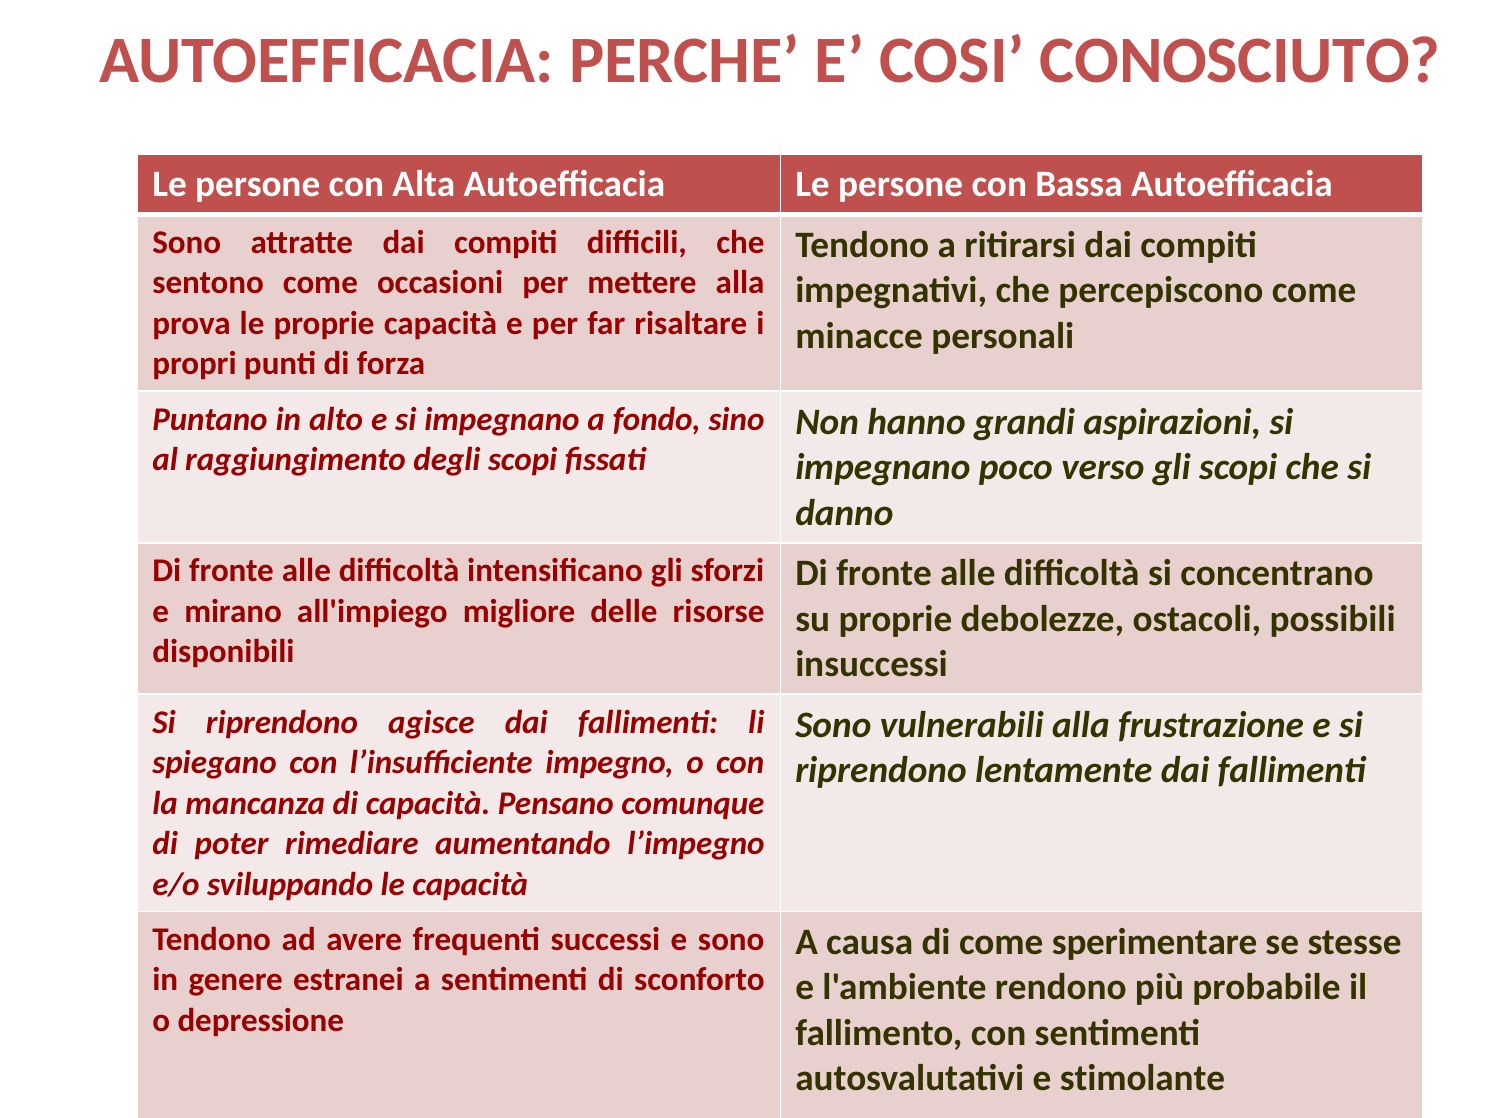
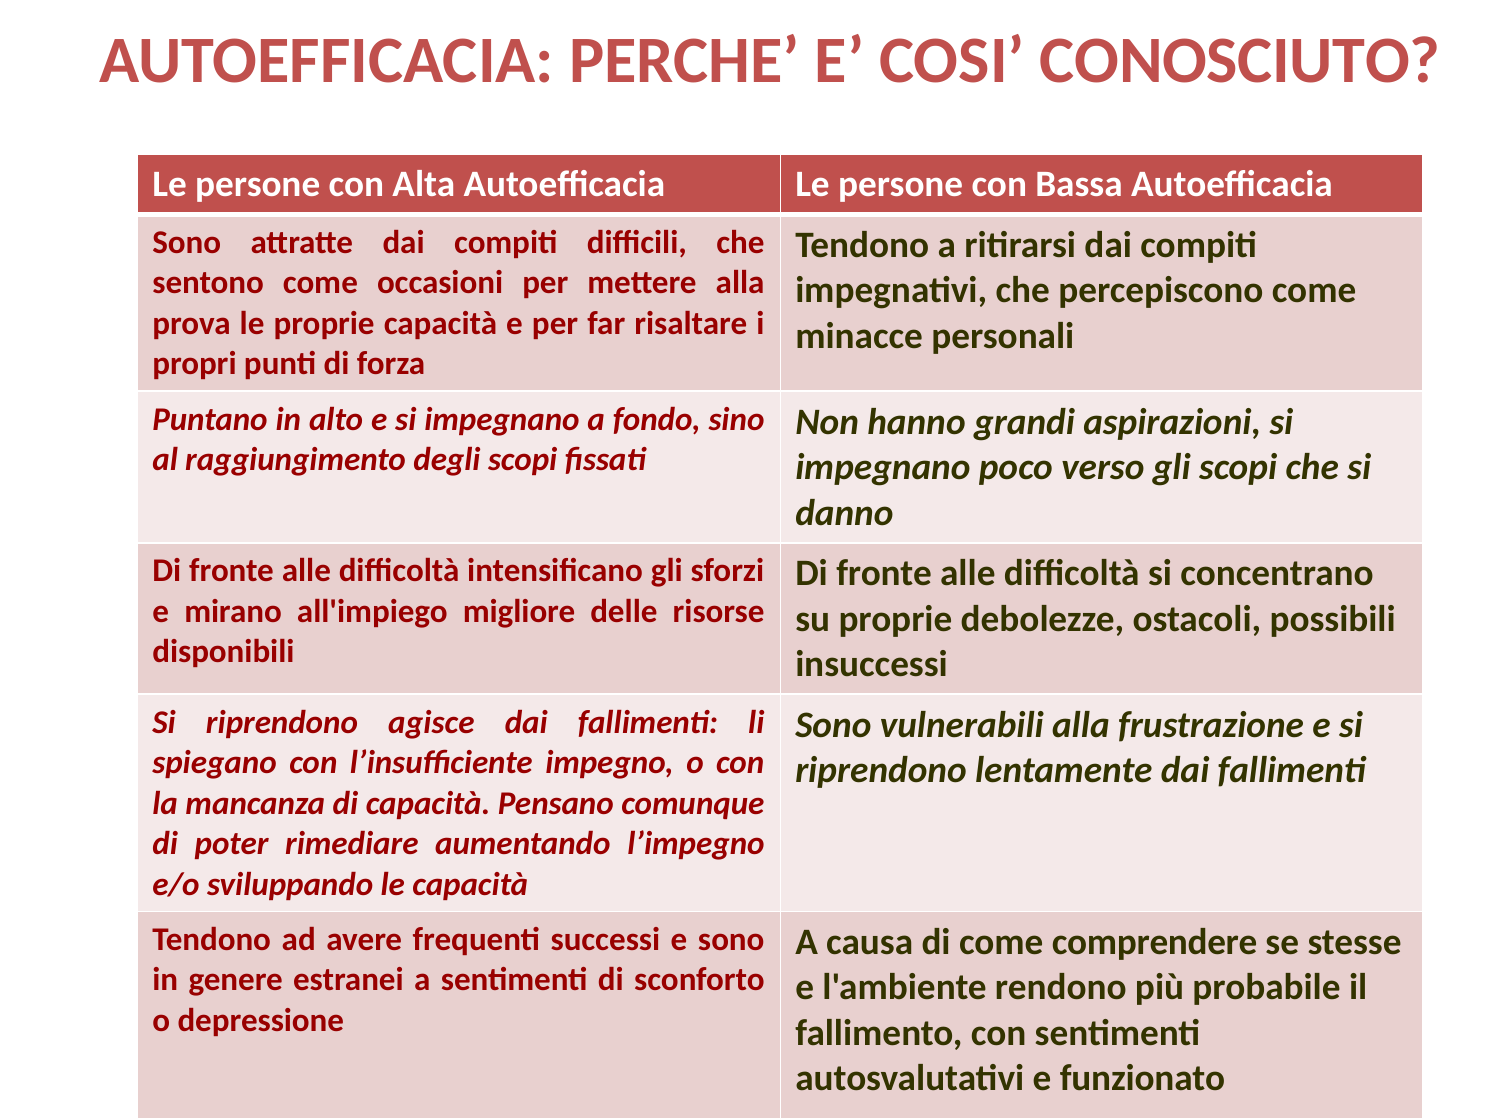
sperimentare: sperimentare -> comprendere (1155, 942)
stimolante: stimolante -> funzionato (1143, 1079)
